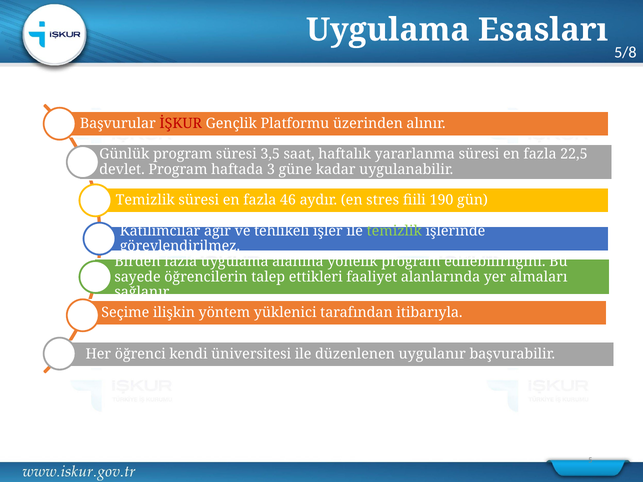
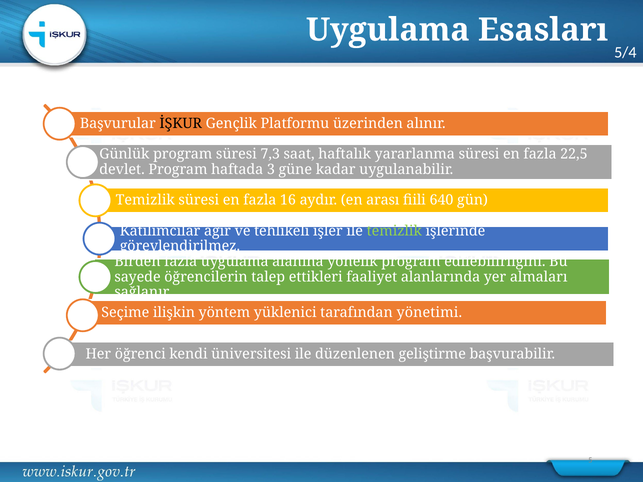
5/8: 5/8 -> 5/4 (625, 52)
İŞKUR colour: red -> black (181, 124)
3,5: 3,5 -> 7,3 (270, 154)
46: 46 -> 16 (288, 200)
stres: stres -> arası (383, 200)
190: 190 -> 640 (441, 200)
itibarıyla: itibarıyla -> yönetimi (429, 313)
uygulanır: uygulanır -> geliştirme (432, 354)
